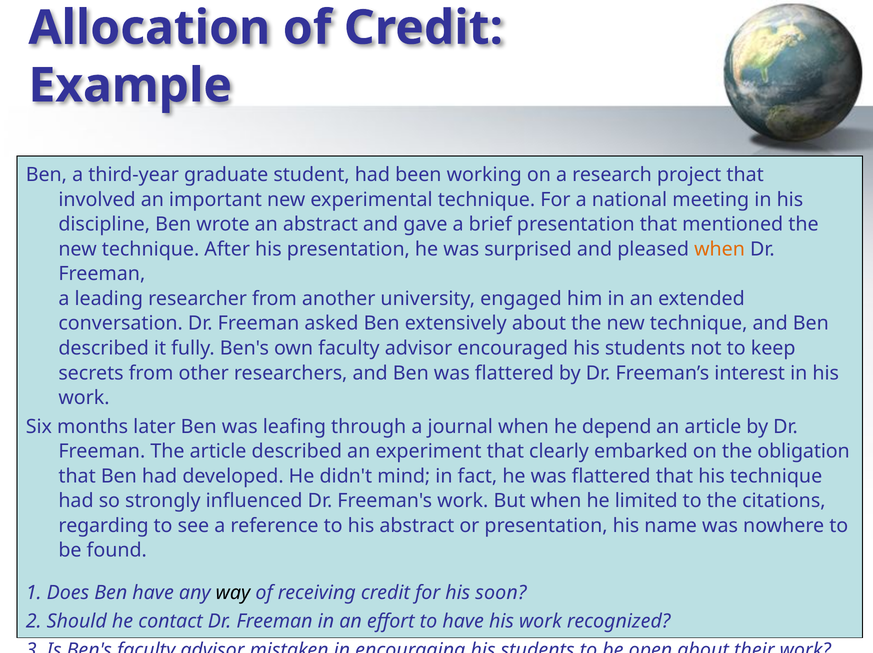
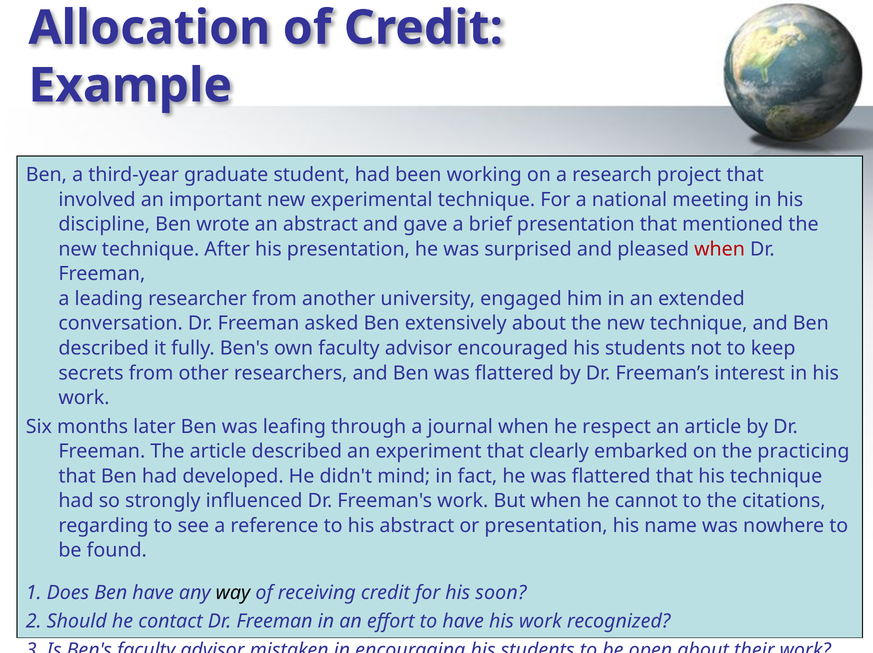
when colour: orange -> red (720, 249)
depend: depend -> respect (617, 426)
obligation: obligation -> practicing (803, 451)
limited: limited -> cannot (646, 501)
